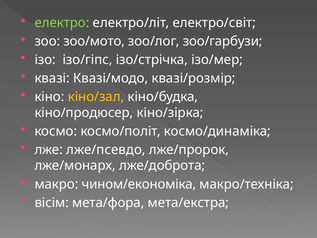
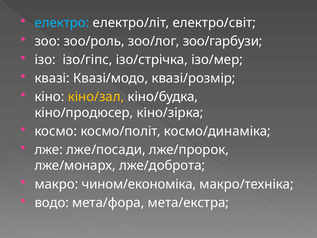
електро colour: light green -> light blue (62, 23)
зоо/мото: зоо/мото -> зоо/роль (94, 41)
лже/псевдо: лже/псевдо -> лже/посади (106, 150)
вісім: вісім -> водо (52, 202)
